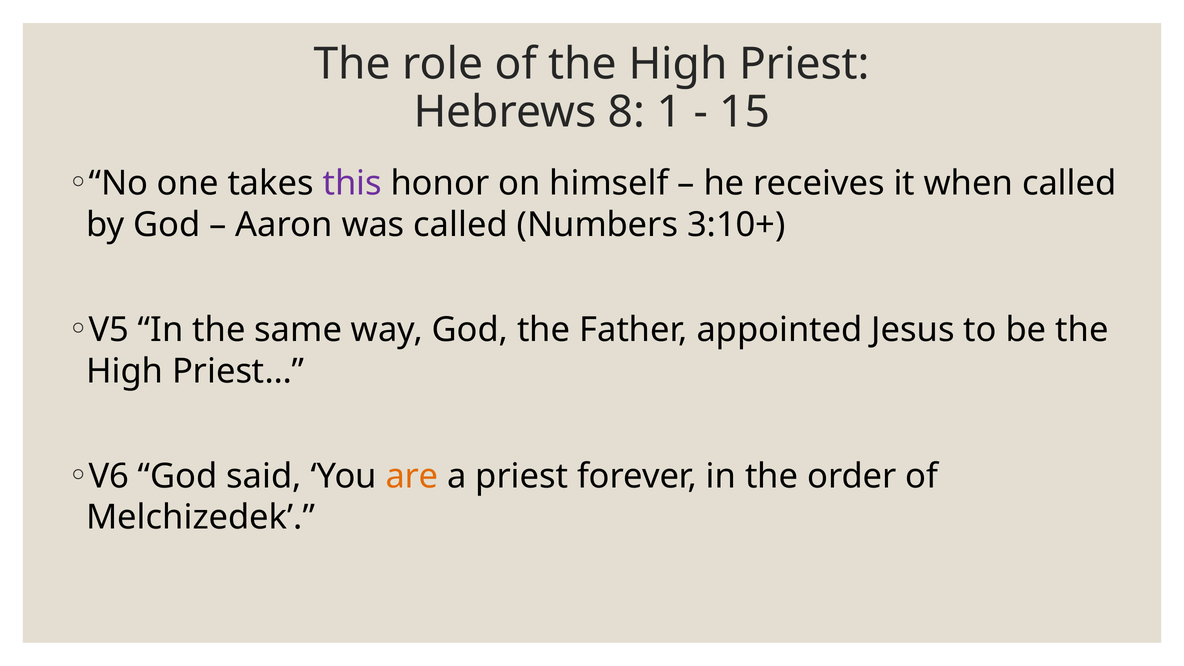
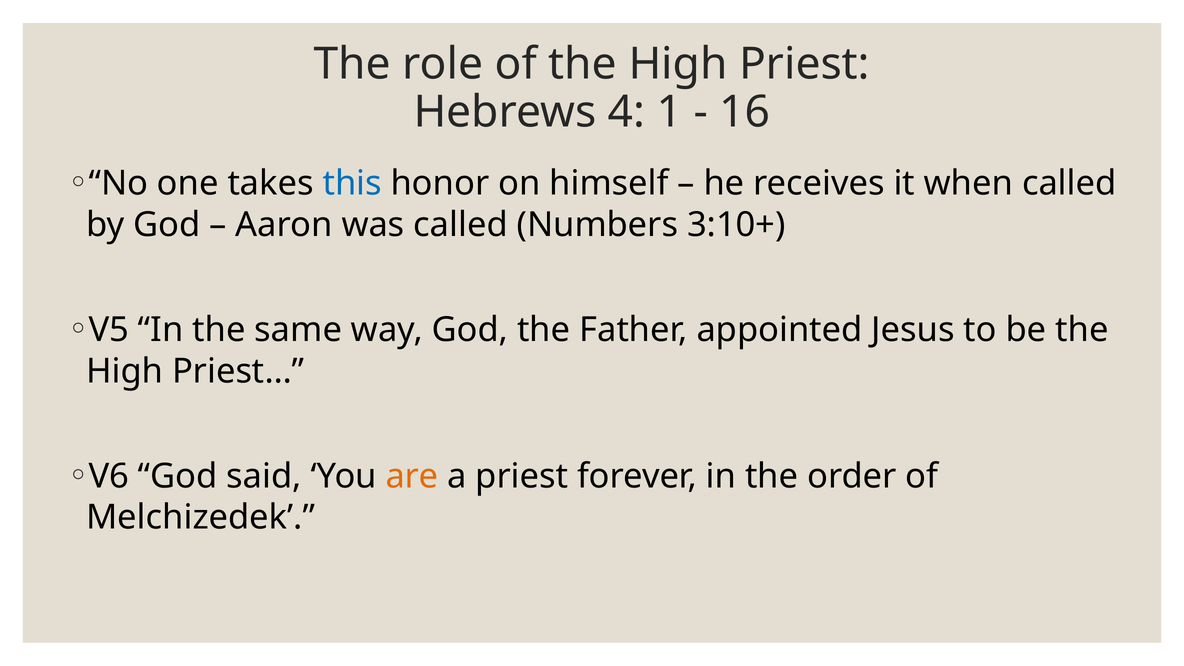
8: 8 -> 4 (627, 112)
15: 15 -> 16 (745, 112)
this colour: purple -> blue (352, 184)
